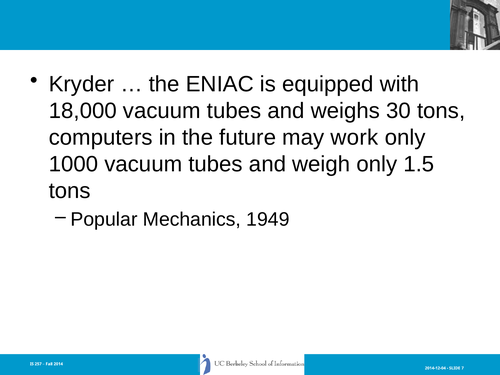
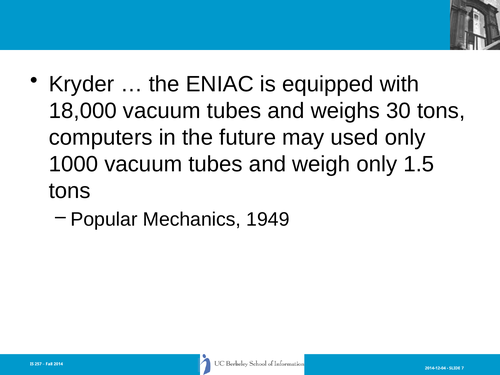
work: work -> used (354, 137)
